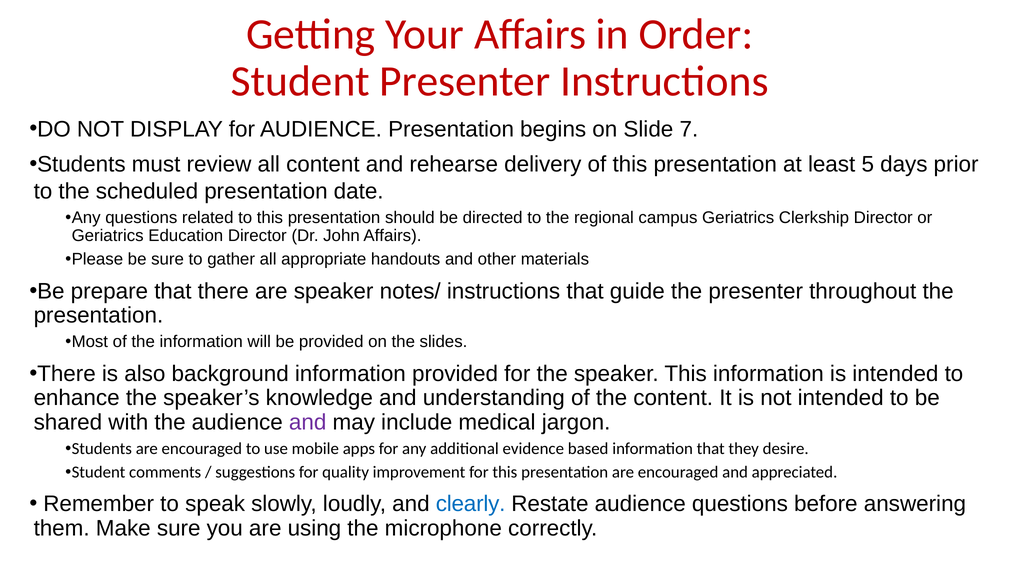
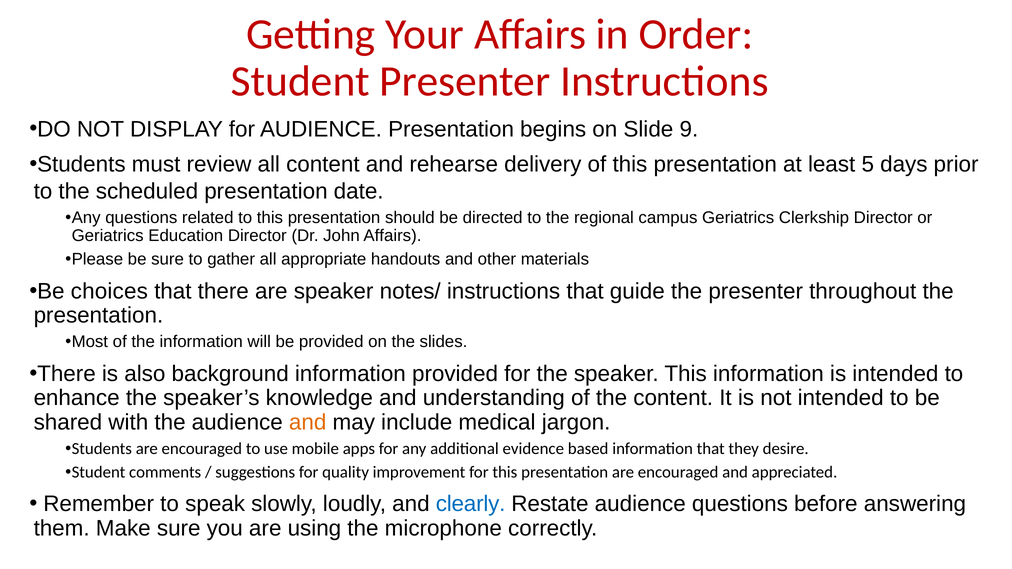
7: 7 -> 9 (689, 129)
prepare: prepare -> choices (109, 291)
and colour: purple -> orange (308, 422)
